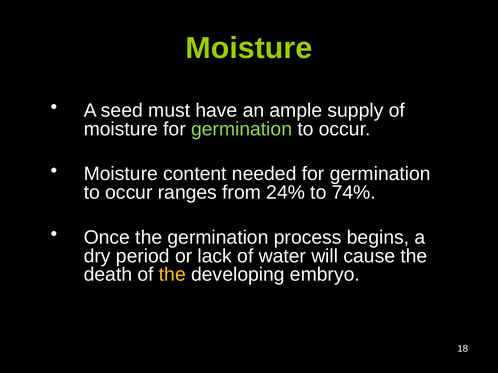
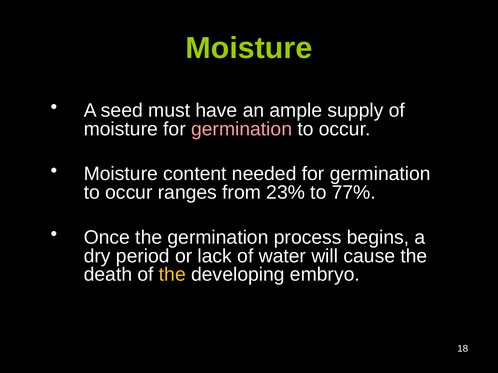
germination colour: light green -> pink (242, 129)
24%: 24% -> 23% (286, 193)
74%: 74% -> 77% (354, 193)
